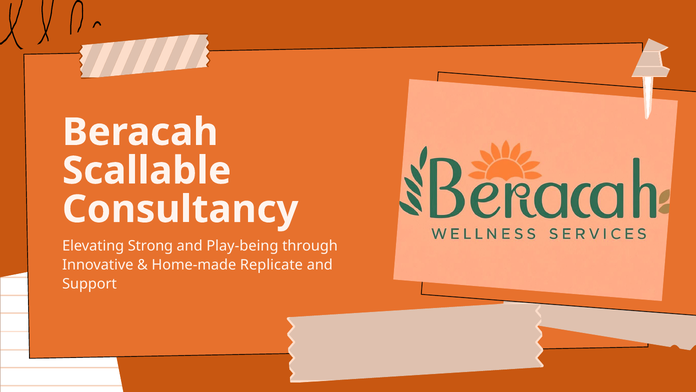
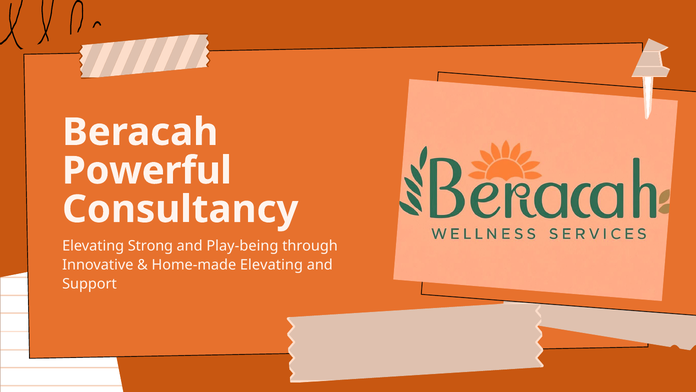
Scallable: Scallable -> Powerful (147, 171)
Home-made Replicate: Replicate -> Elevating (271, 265)
